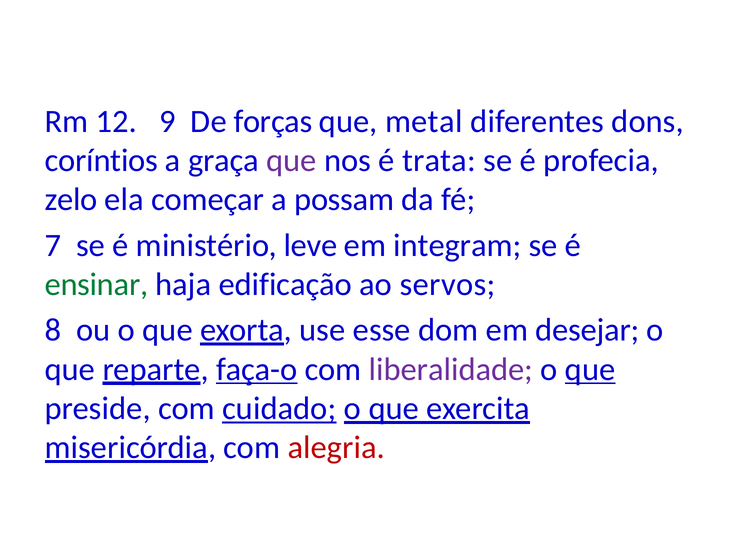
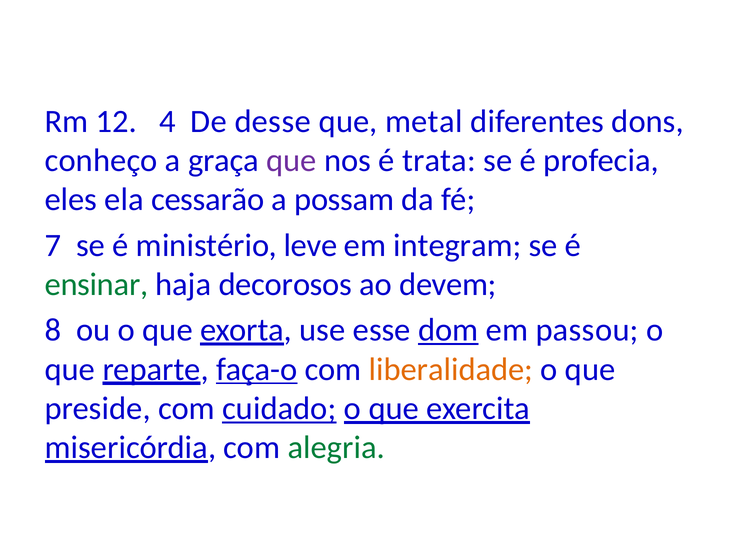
9: 9 -> 4 (167, 121)
forças: forças -> desse (273, 121)
coríntios: coríntios -> conheço (101, 161)
zelo: zelo -> eles (71, 200)
começar: começar -> cessarão (208, 200)
edificação: edificação -> decorosos (285, 284)
servos: servos -> devem (448, 284)
dom underline: none -> present (448, 330)
desejar: desejar -> passou (587, 330)
liberalidade colour: purple -> orange (451, 369)
que underline: present -> none (590, 369)
alegria colour: red -> green (336, 447)
